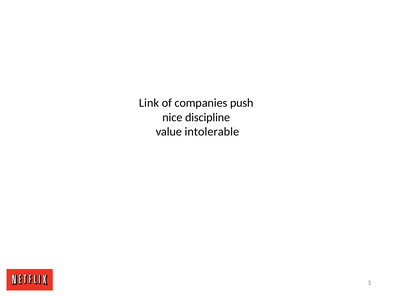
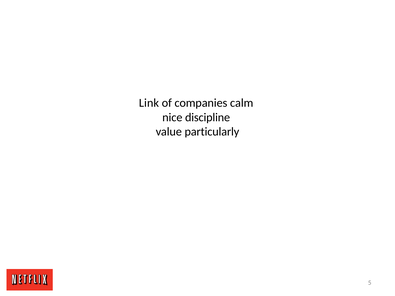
push: push -> calm (242, 103)
intolerable: intolerable -> particularly (212, 132)
